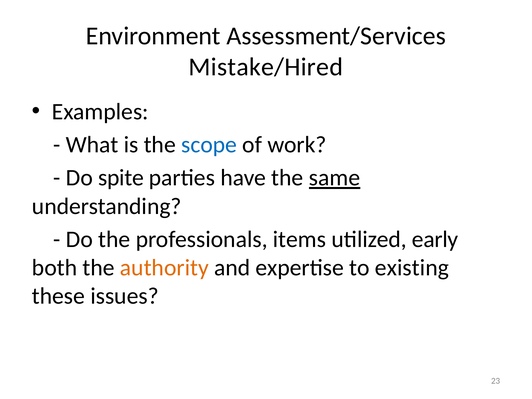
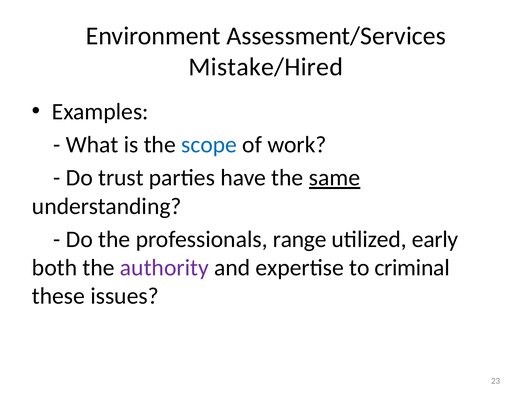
spite: spite -> trust (121, 178)
items: items -> range (300, 239)
authority colour: orange -> purple (164, 268)
existing: existing -> criminal (412, 268)
